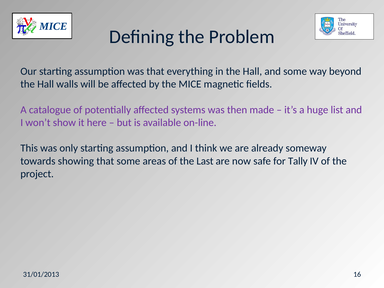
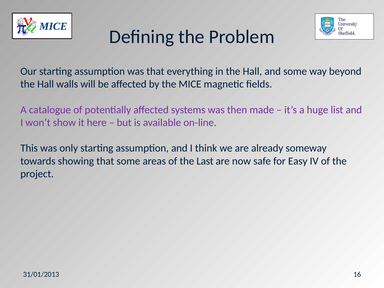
Tally: Tally -> Easy (298, 161)
